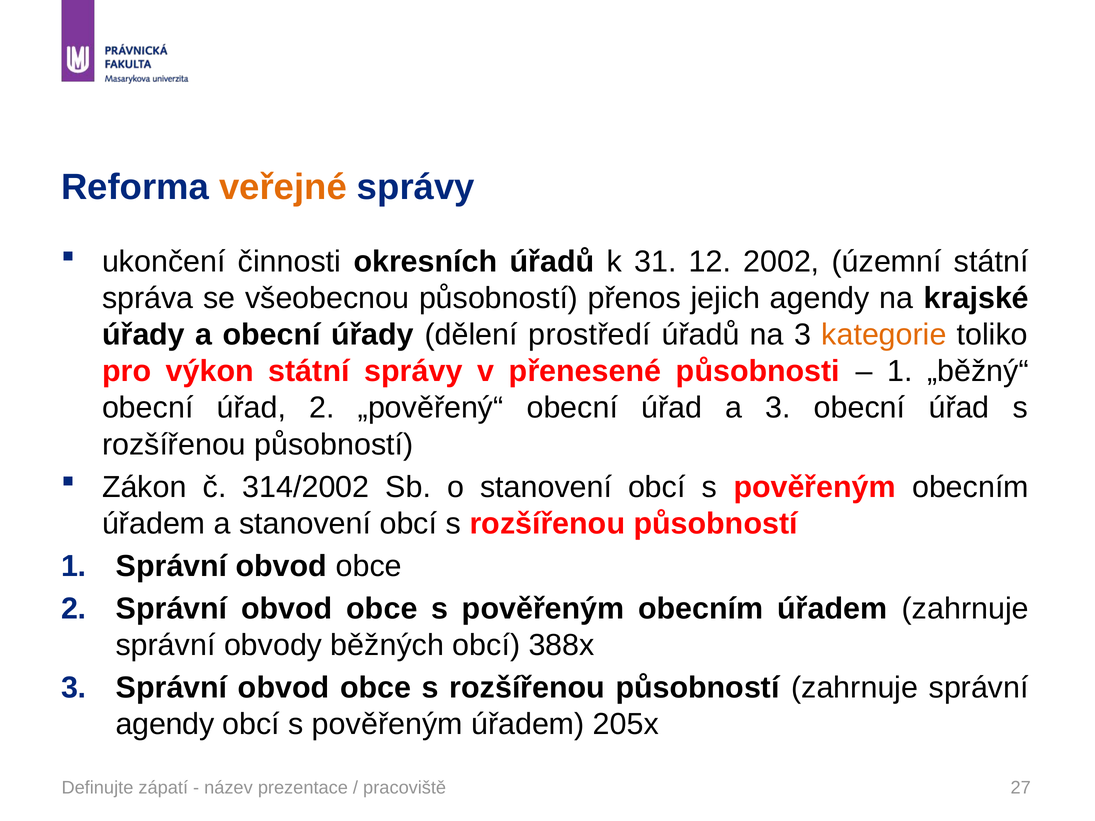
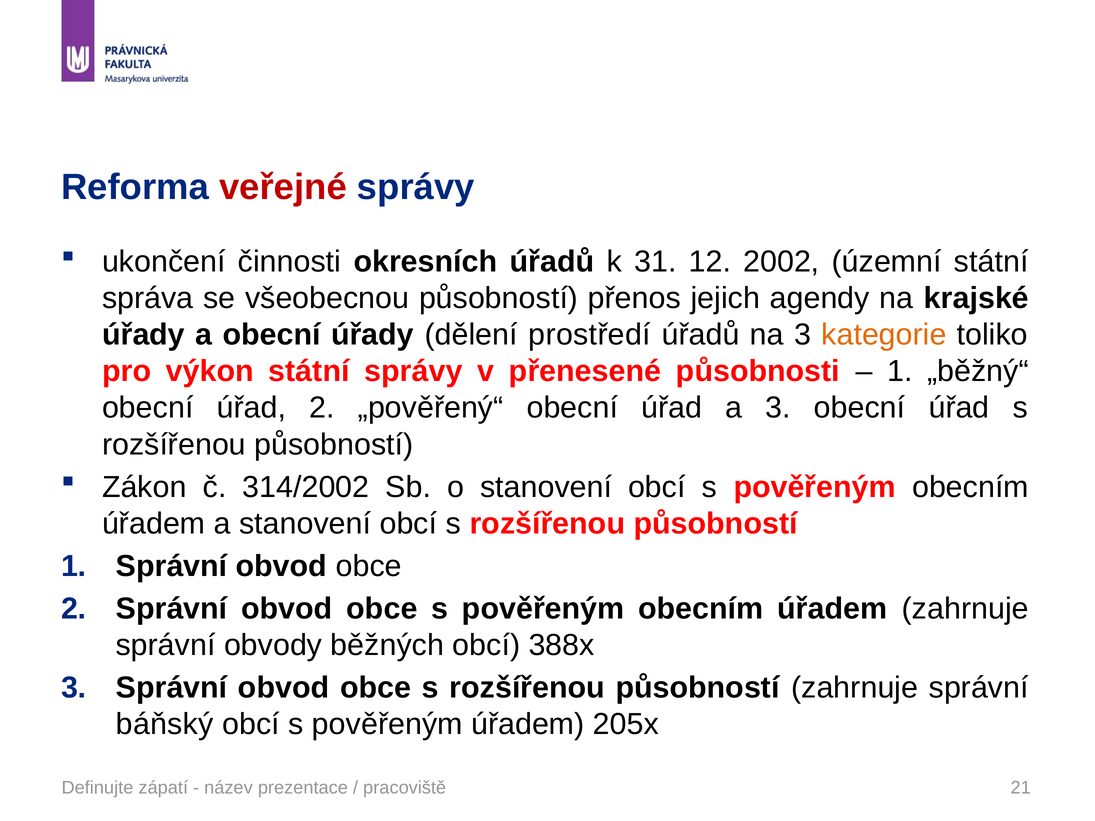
veřejné colour: orange -> red (283, 187)
agendy: agendy -> báňský (165, 725)
27: 27 -> 21 (1021, 788)
